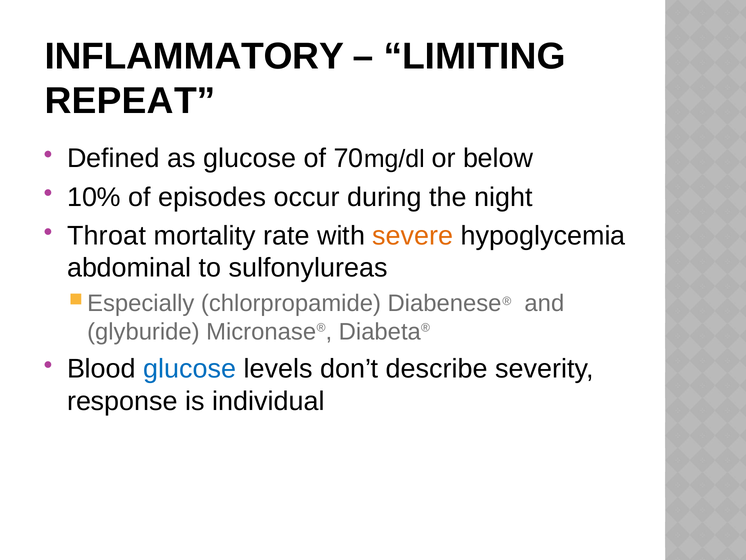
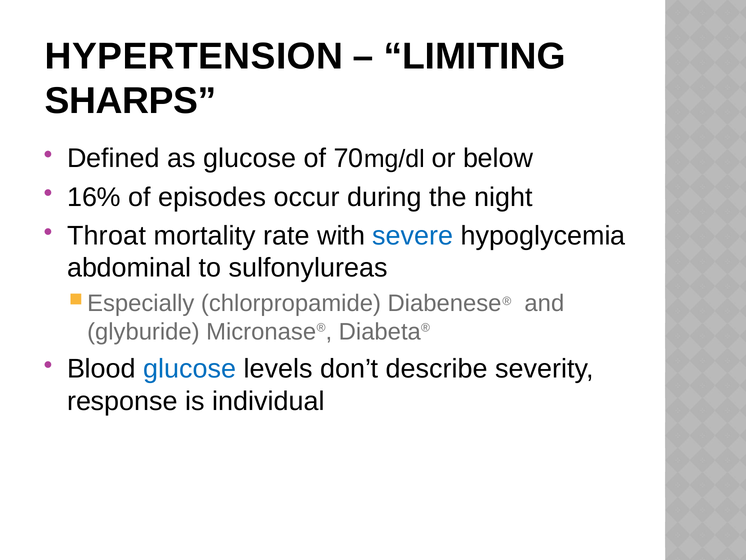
INFLAMMATORY: INFLAMMATORY -> HYPERTENSION (194, 56)
REPEAT: REPEAT -> SHARPS (130, 101)
10%: 10% -> 16% (94, 197)
severe colour: orange -> blue (413, 236)
